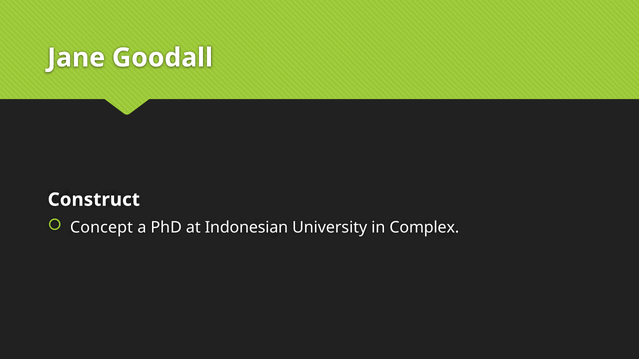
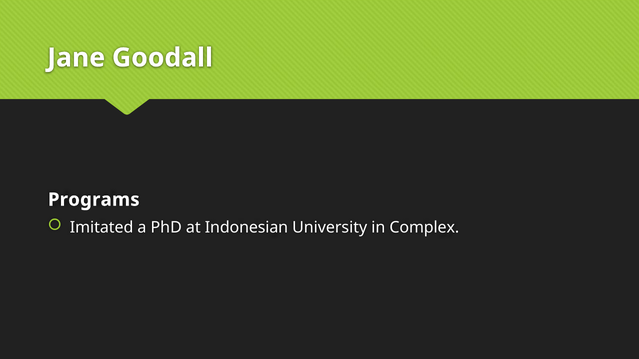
Construct: Construct -> Programs (94, 200)
Concept: Concept -> Imitated (102, 228)
